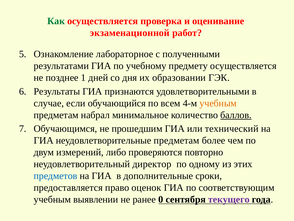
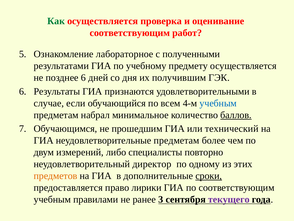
экзаменационной: экзаменационной -> соответствующим (130, 33)
позднее 1: 1 -> 6 (83, 77)
образовании: образовании -> получившим (179, 77)
учебным colour: orange -> blue (218, 103)
проверяются: проверяются -> специалисты (155, 152)
предметов colour: blue -> orange (56, 175)
сроки underline: none -> present (209, 175)
оценок: оценок -> лирики (147, 187)
выявлении: выявлении -> правилами (96, 199)
0: 0 -> 3 (161, 199)
